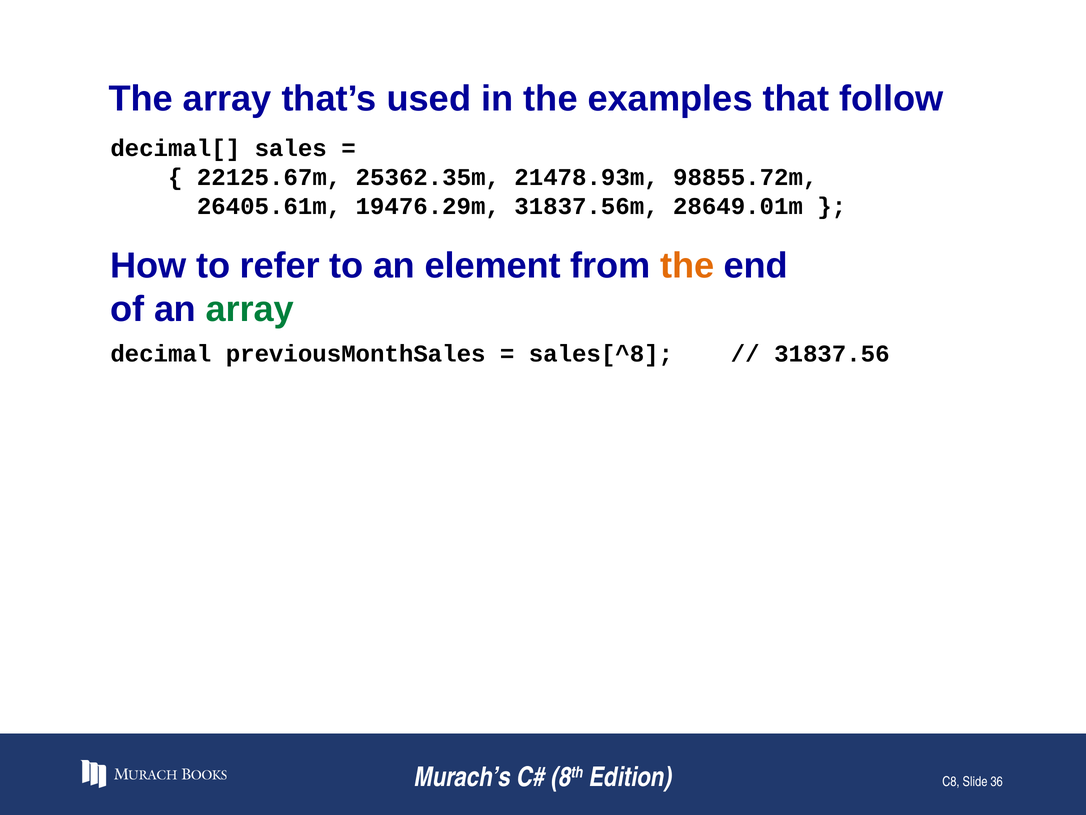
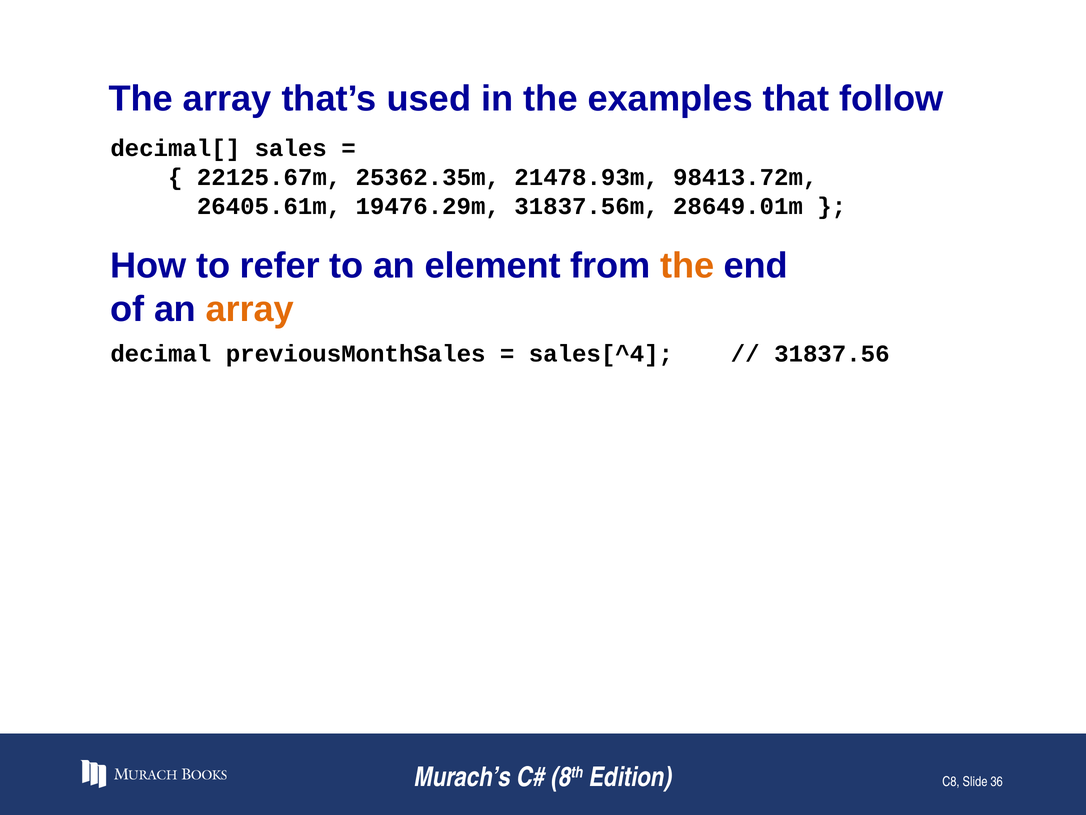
98855.72m: 98855.72m -> 98413.72m (745, 177)
array colour: green -> orange (250, 309)
sales[^8: sales[^8 -> sales[^4 (601, 354)
